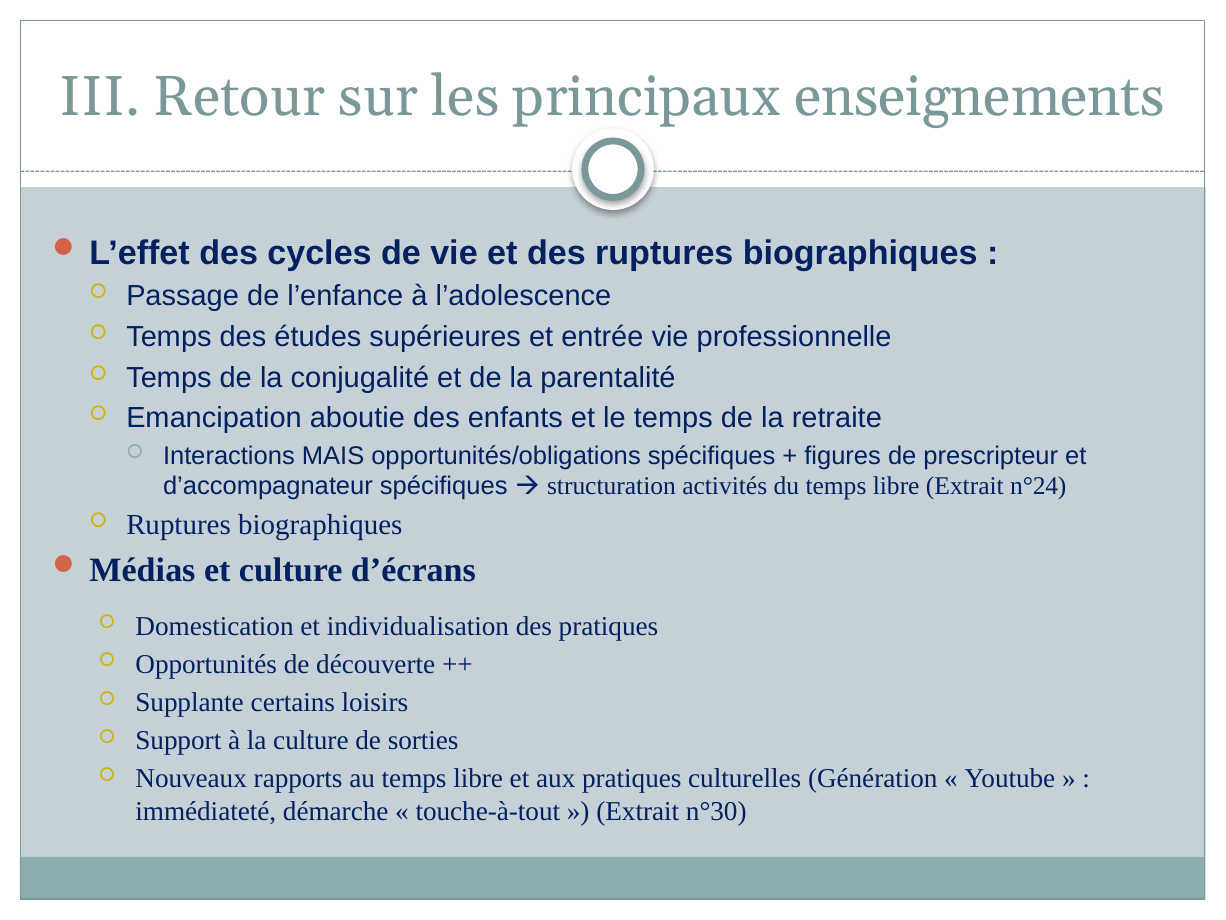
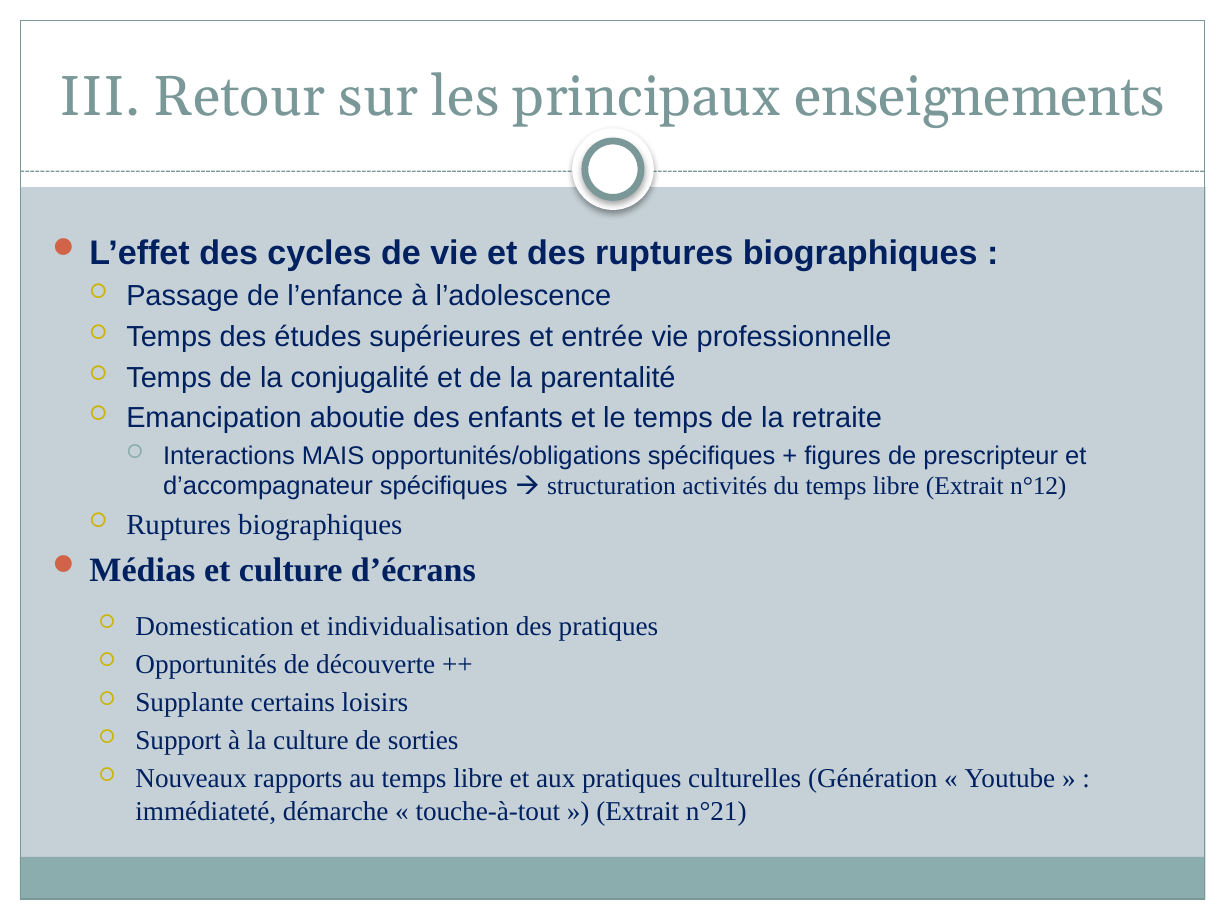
n°24: n°24 -> n°12 (1038, 486)
n°30: n°30 -> n°21 (716, 811)
